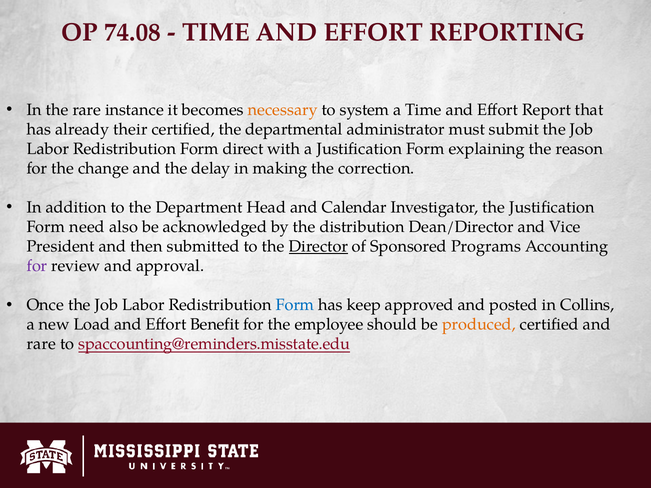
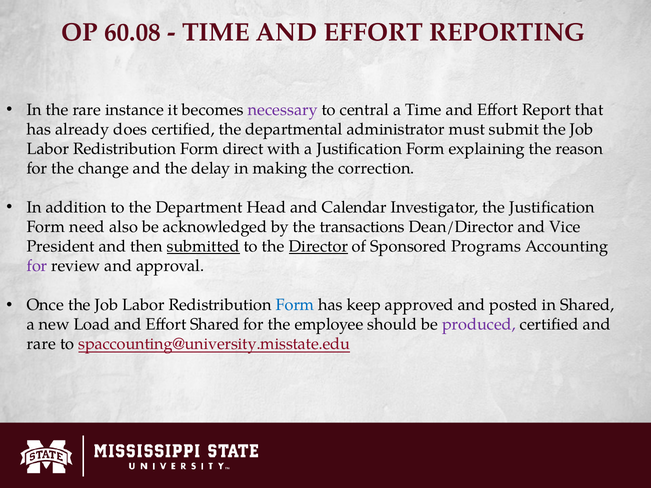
74.08: 74.08 -> 60.08 (133, 33)
necessary colour: orange -> purple (283, 110)
system: system -> central (365, 110)
their: their -> does (130, 129)
distribution: distribution -> transactions (362, 227)
submitted underline: none -> present (203, 247)
in Collins: Collins -> Shared (587, 305)
Effort Benefit: Benefit -> Shared (215, 325)
produced colour: orange -> purple (479, 325)
spaccounting@reminders.misstate.edu: spaccounting@reminders.misstate.edu -> spaccounting@university.misstate.edu (214, 344)
